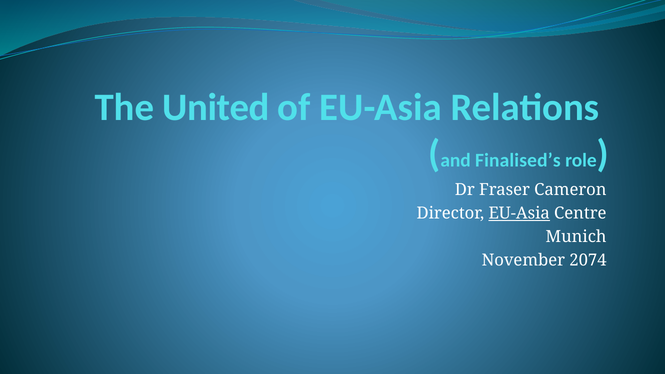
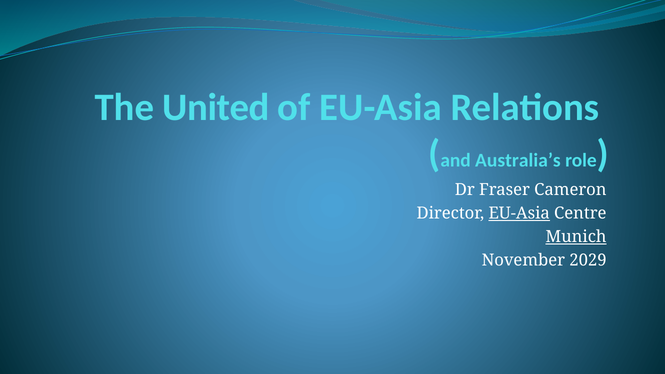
Finalised’s: Finalised’s -> Australia’s (518, 160)
Munich underline: none -> present (576, 237)
2074: 2074 -> 2029 (588, 260)
